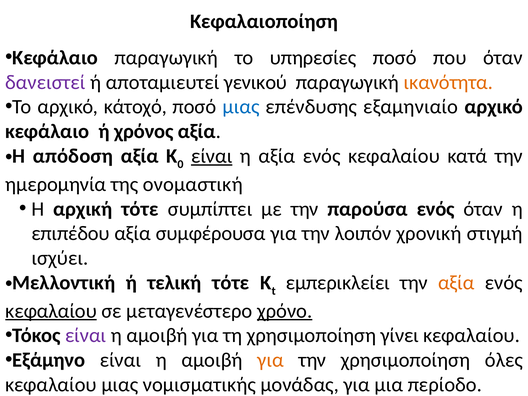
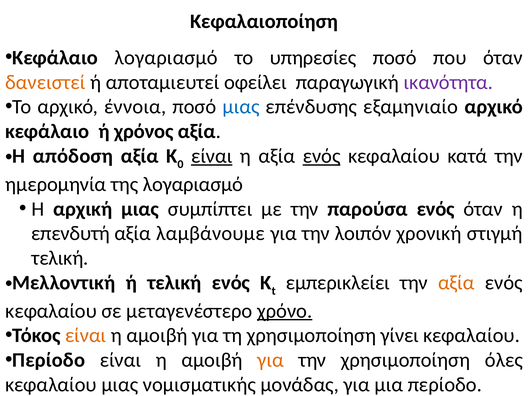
Κεφάλαιο παραγωγική: παραγωγική -> λογαριασμό (166, 58)
δανειστεί colour: purple -> orange (45, 82)
γενικού: γενικού -> οφείλει (255, 82)
ικανότητα colour: orange -> purple (448, 82)
κάτοχό: κάτοχό -> έννοια (135, 107)
ενός underline: none -> present (322, 156)
της ονομαστική: ονομαστική -> λογαριασμό (193, 184)
αρχική τότε: τότε -> μιας (140, 209)
επιπέδου: επιπέδου -> επενδυτή (70, 234)
συμφέρουσα: συμφέρουσα -> λαμβάνουμε (210, 234)
ισχύει: ισχύει -> τελική (60, 258)
τελική τότε: τότε -> ενός (231, 283)
κεφαλαίου underline: present -> none (51, 311)
είναι colour: purple -> orange (86, 336)
Εξάμηνο: Εξάμηνο -> Περίοδο (49, 360)
